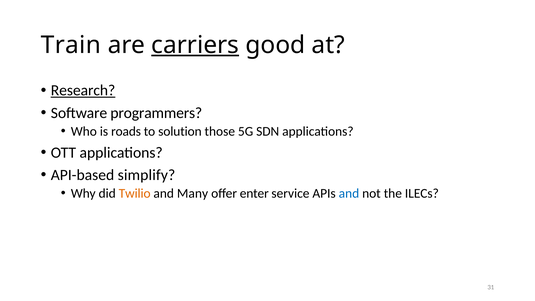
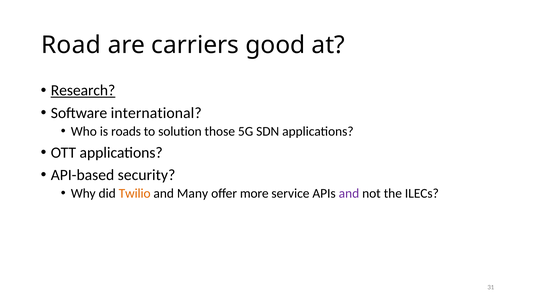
Train: Train -> Road (71, 45)
carriers underline: present -> none (195, 45)
programmers: programmers -> international (156, 113)
simplify: simplify -> security (147, 175)
enter: enter -> more (254, 193)
and colour: blue -> purple (349, 193)
